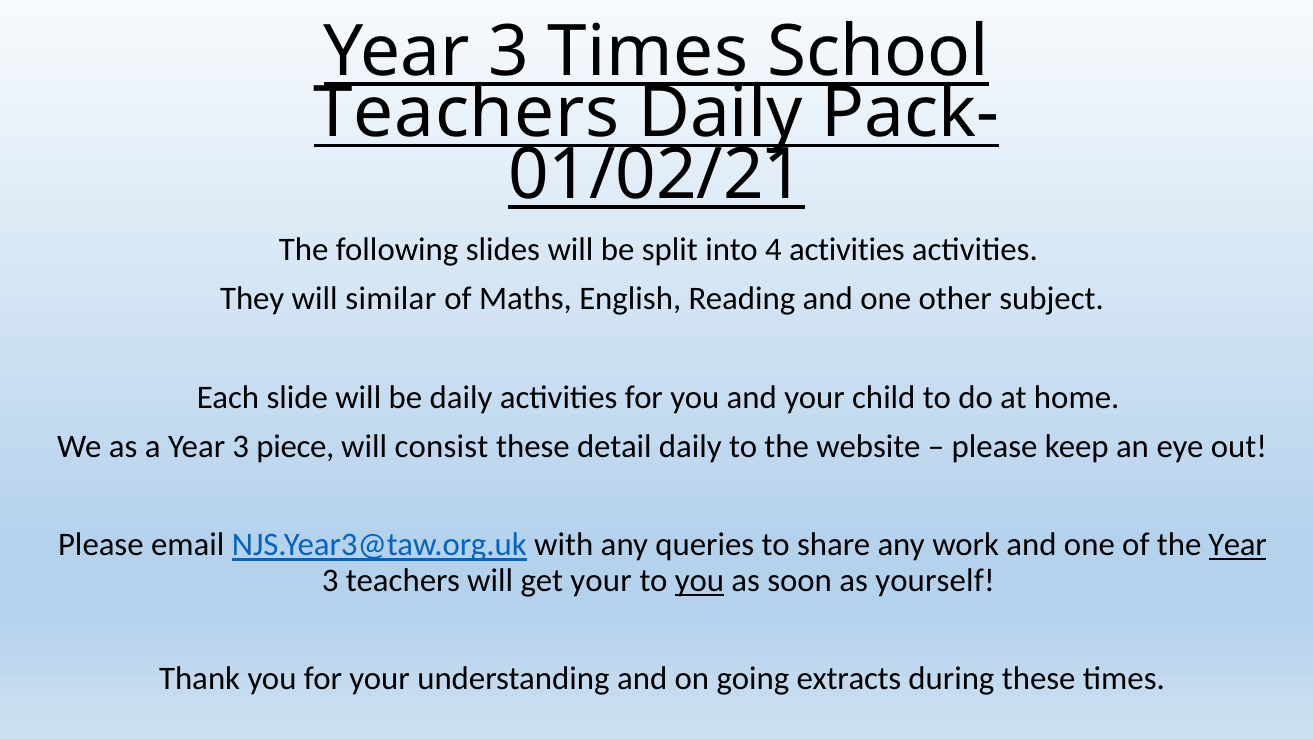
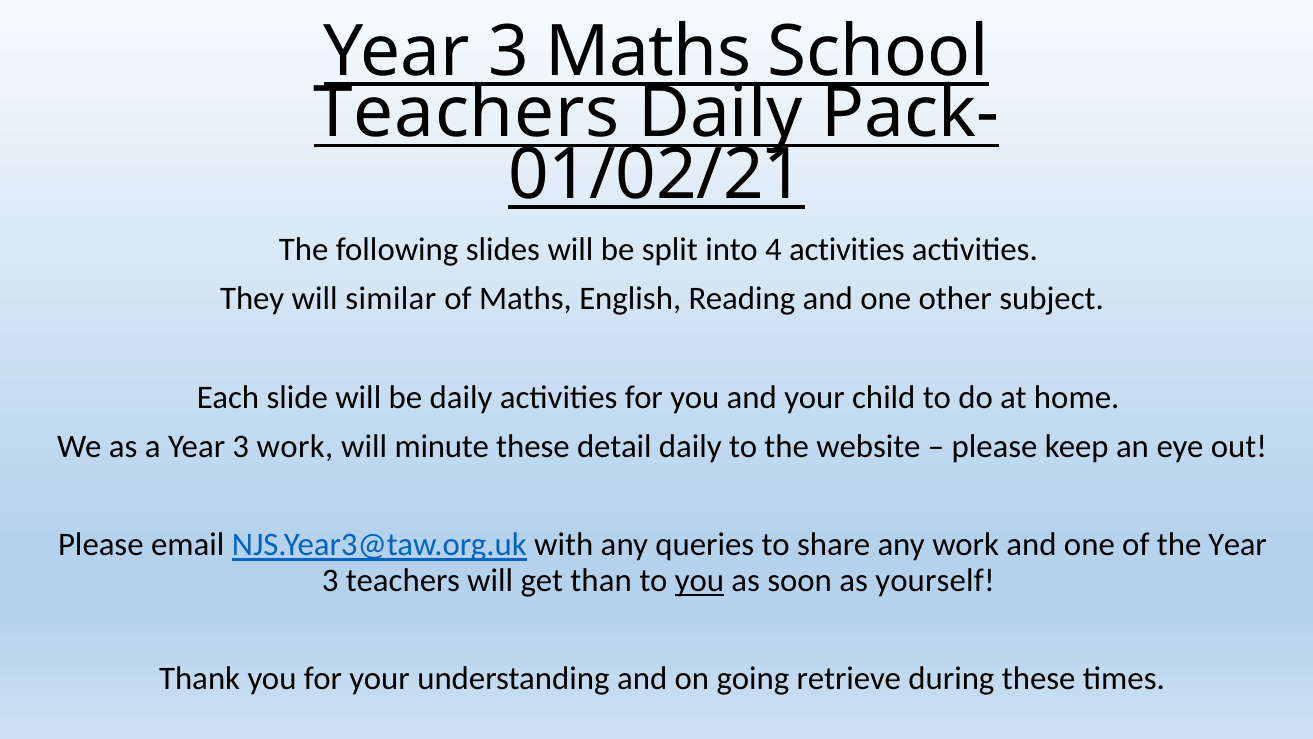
3 Times: Times -> Maths (649, 52)
3 piece: piece -> work (295, 446)
consist: consist -> minute (442, 446)
Year underline: present -> none (1238, 545)
get your: your -> than (601, 580)
extracts: extracts -> retrieve (849, 679)
